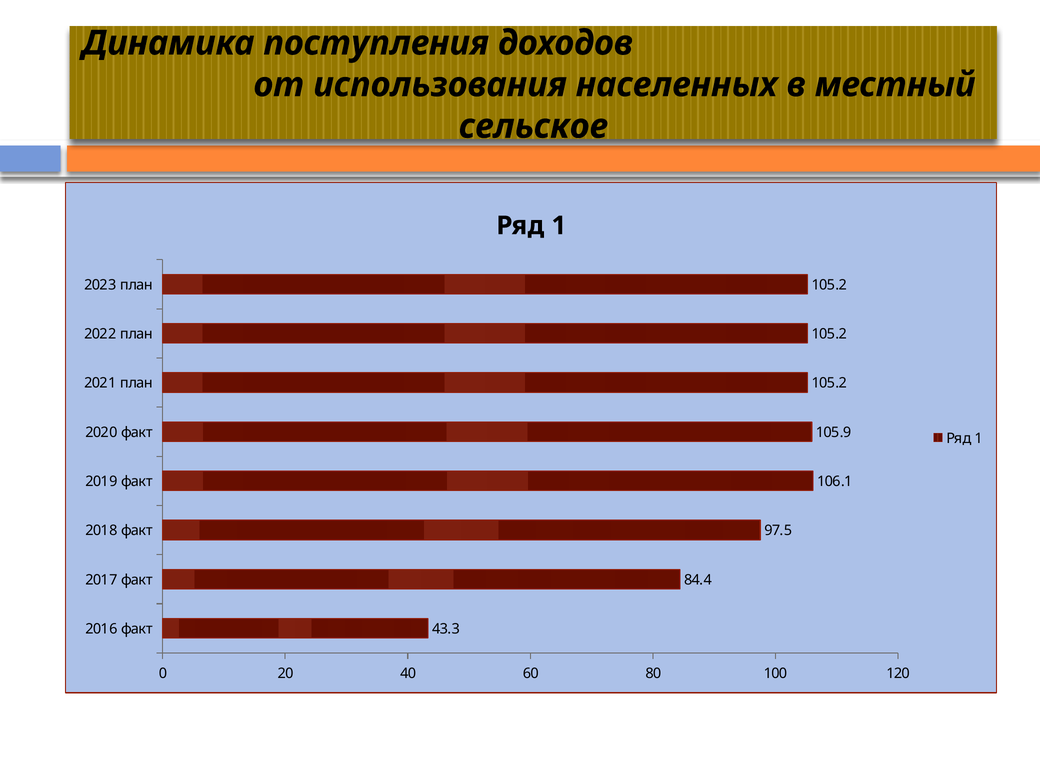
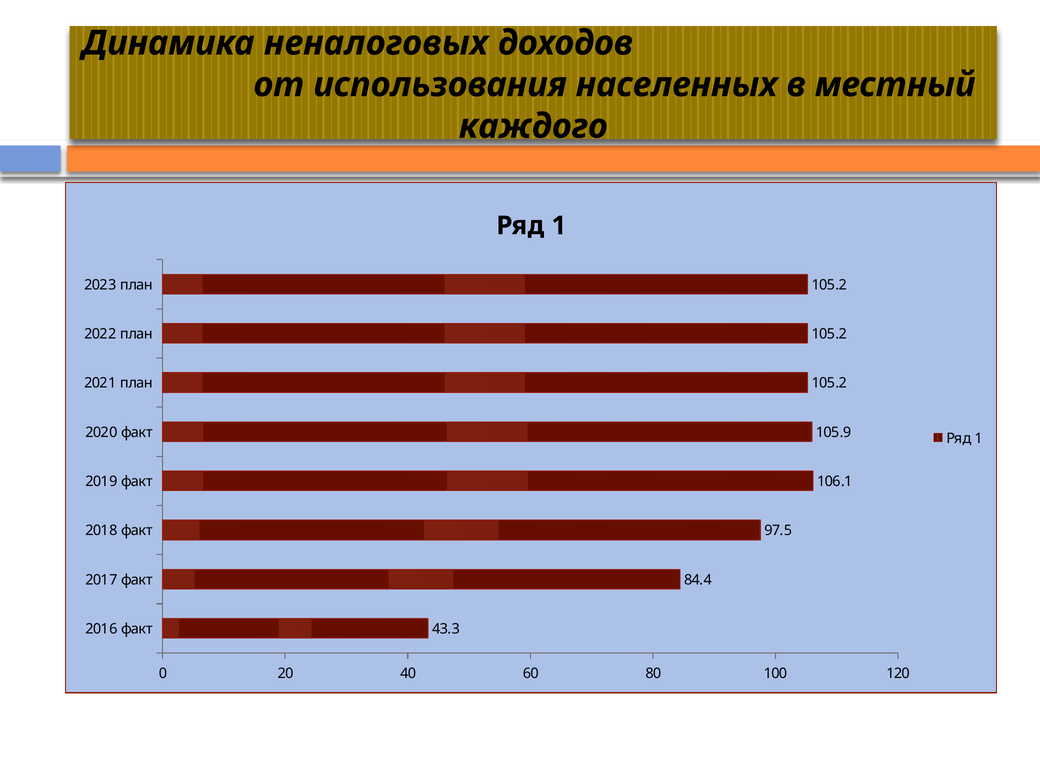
поступления: поступления -> неналоговых (376, 43)
сельское: сельское -> каждого (533, 126)
